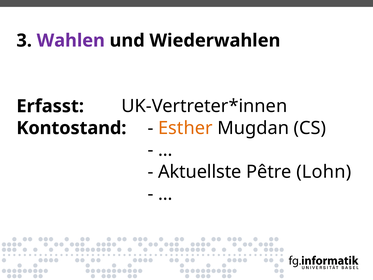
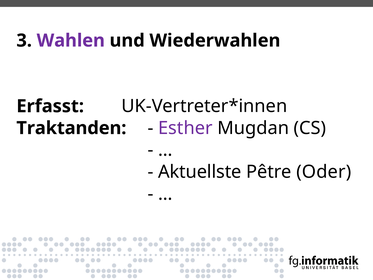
Kontostand: Kontostand -> Traktanden (71, 128)
Esther colour: orange -> purple (185, 128)
Lohn: Lohn -> Oder (324, 172)
